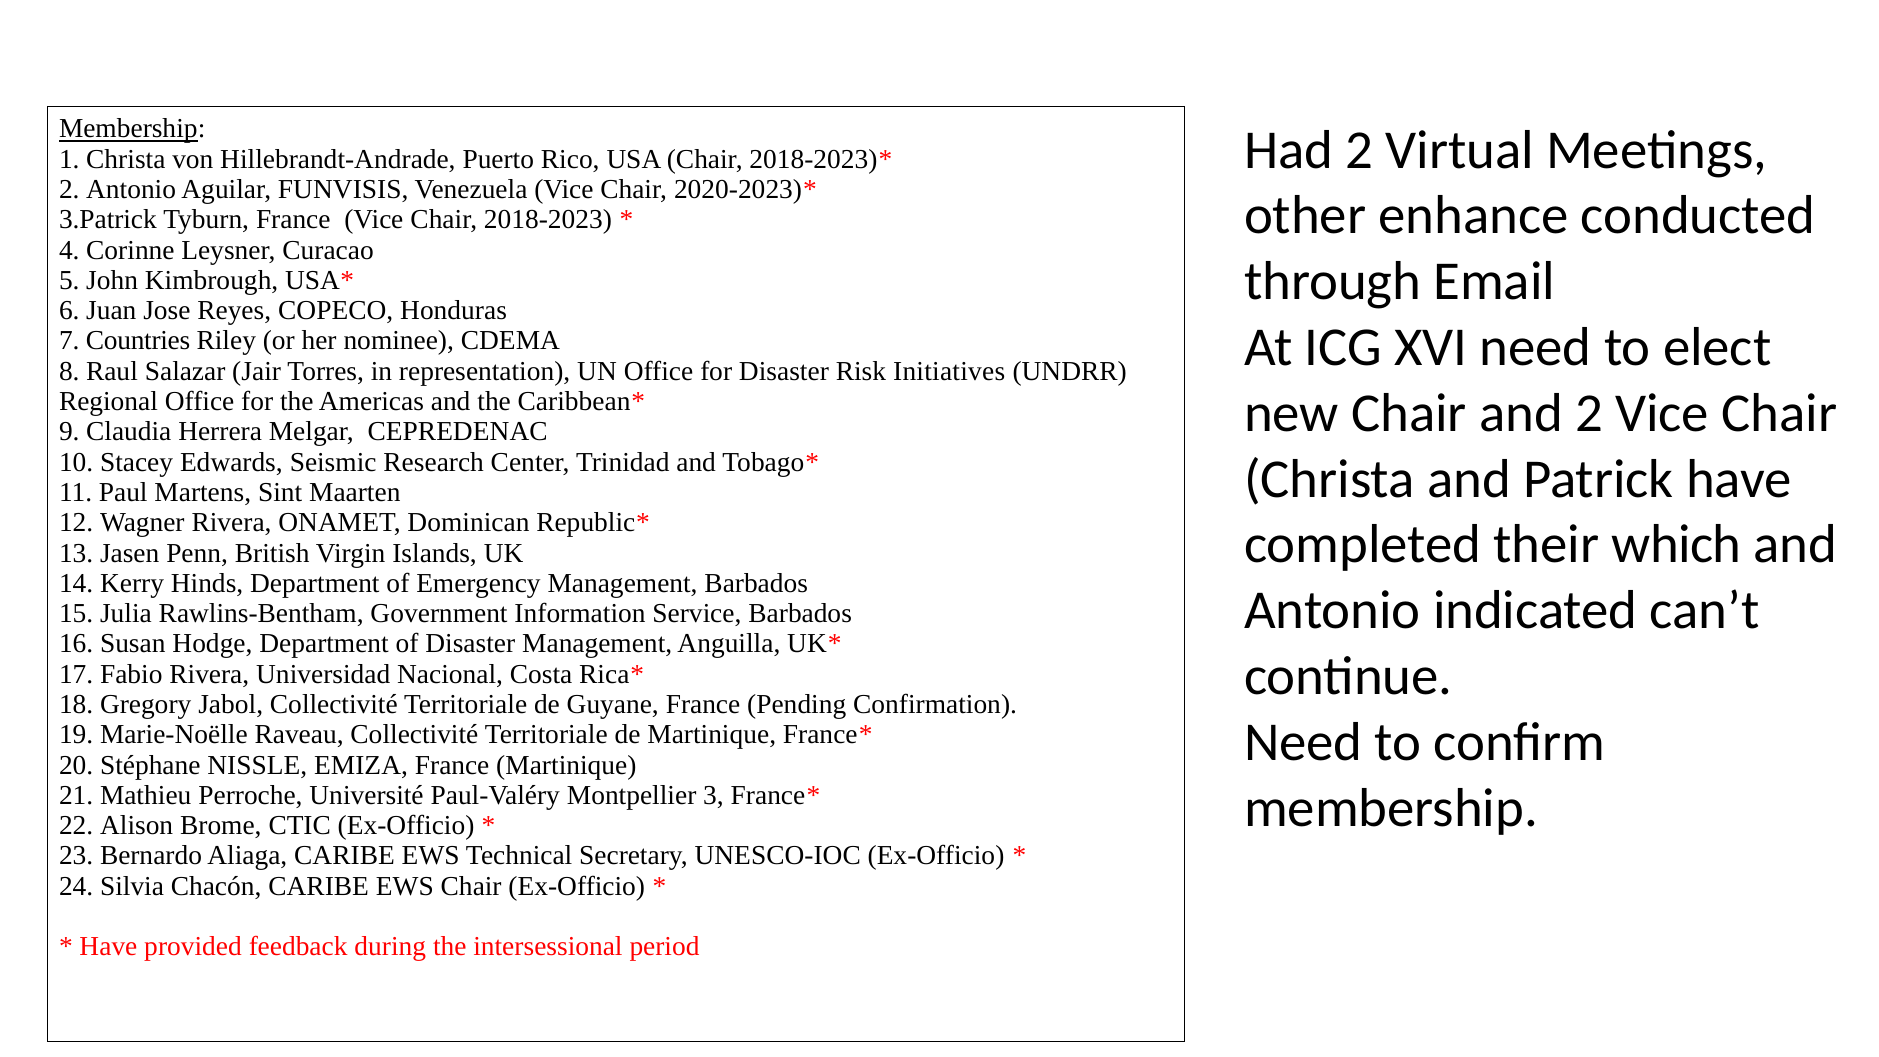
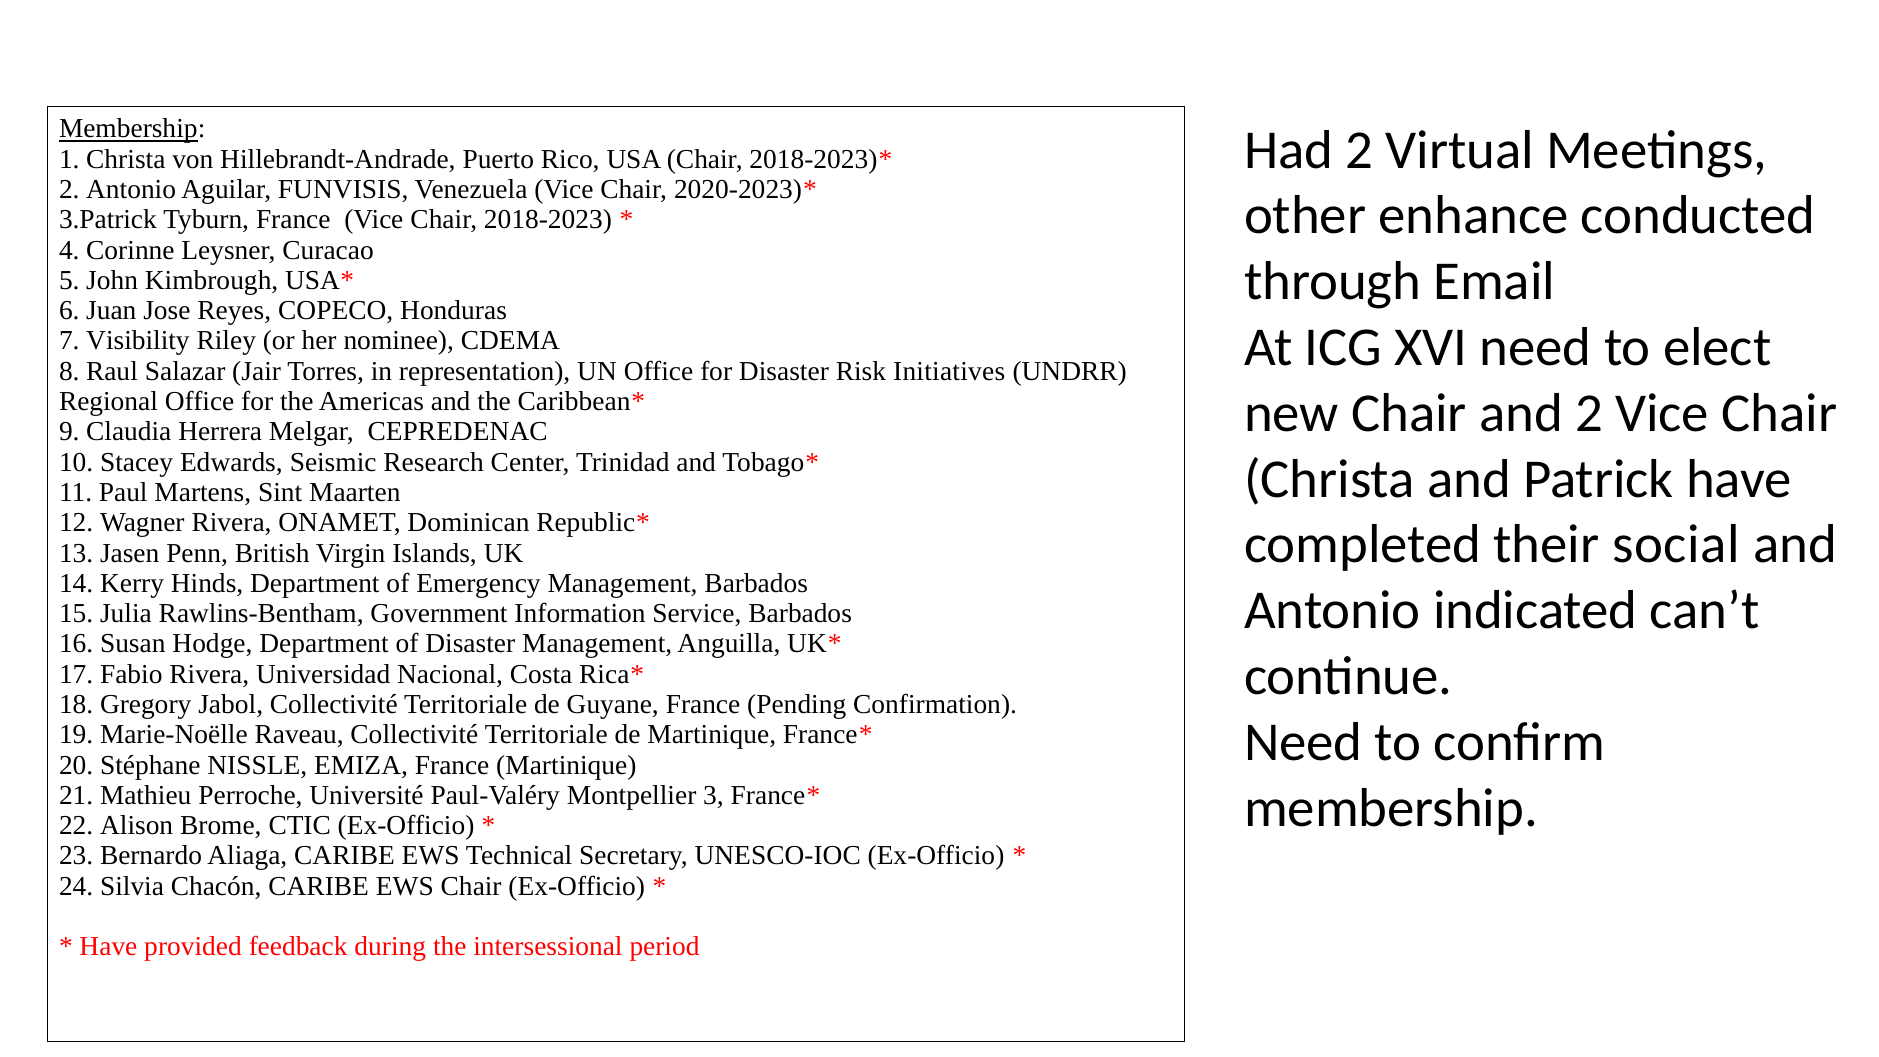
Countries: Countries -> Visibility (138, 341)
which: which -> social (1676, 545)
